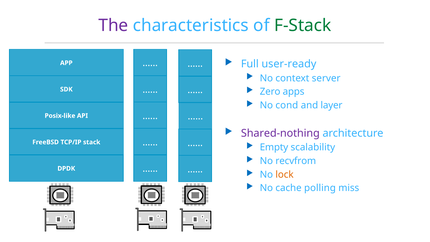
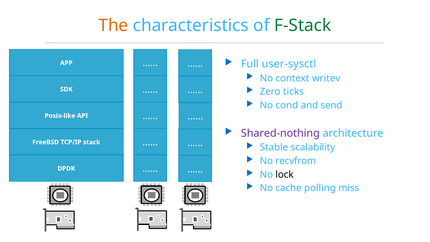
The colour: purple -> orange (113, 25)
user-ready: user-ready -> user-sysctl (289, 64)
server: server -> writev (326, 78)
apps: apps -> ticks (293, 92)
layer: layer -> send (331, 105)
Empty: Empty -> Stable (274, 147)
lock colour: orange -> black (285, 174)
